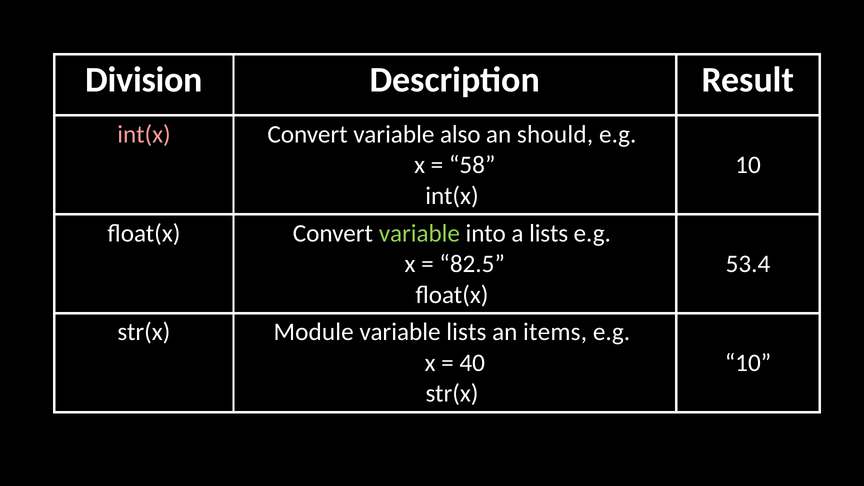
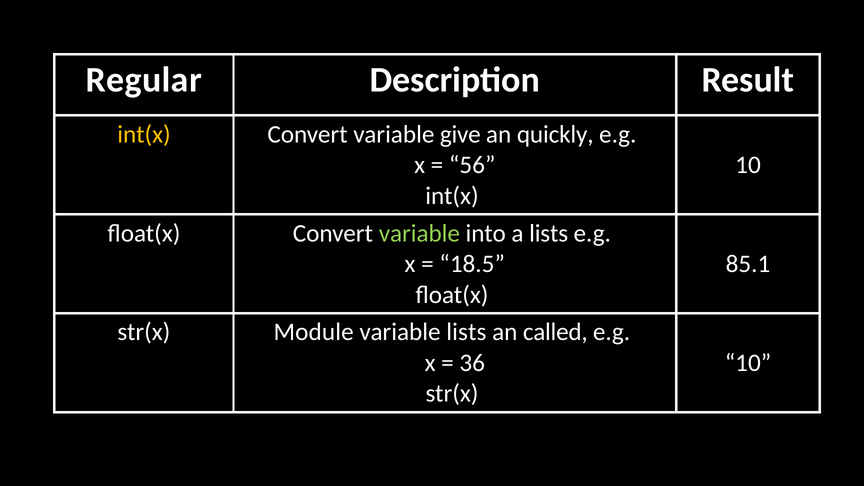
Division: Division -> Regular (144, 80)
int(x colour: pink -> yellow (144, 134)
also: also -> give (460, 134)
should: should -> quickly (555, 134)
58: 58 -> 56 (472, 165)
82.5: 82.5 -> 18.5 (472, 264)
53.4: 53.4 -> 85.1 (748, 264)
items: items -> called (555, 332)
40: 40 -> 36 (472, 363)
